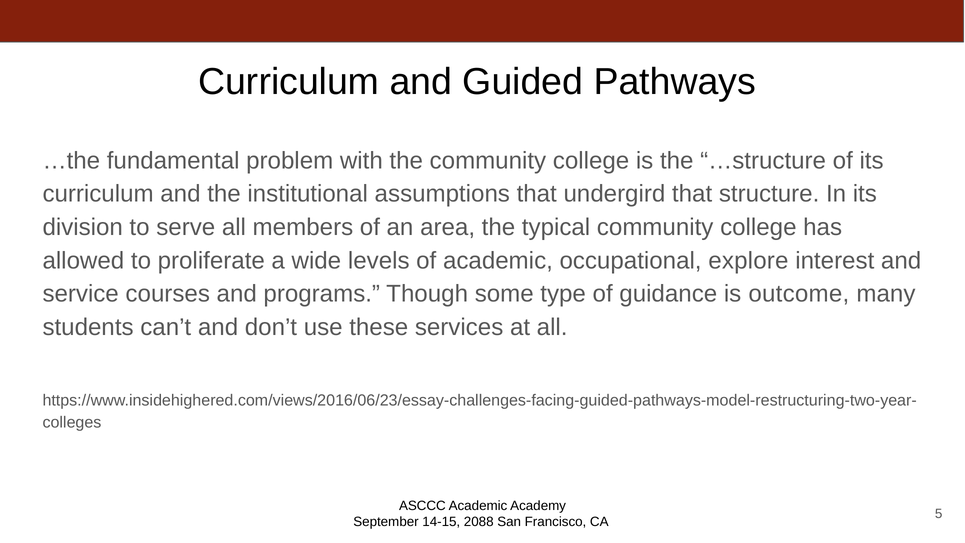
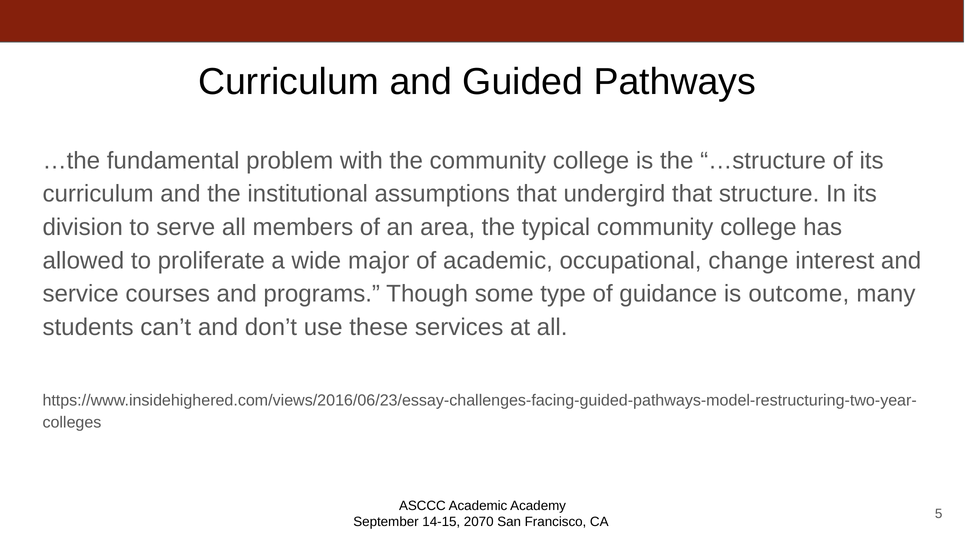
levels: levels -> major (379, 261)
explore: explore -> change (748, 261)
2088: 2088 -> 2070 (479, 522)
